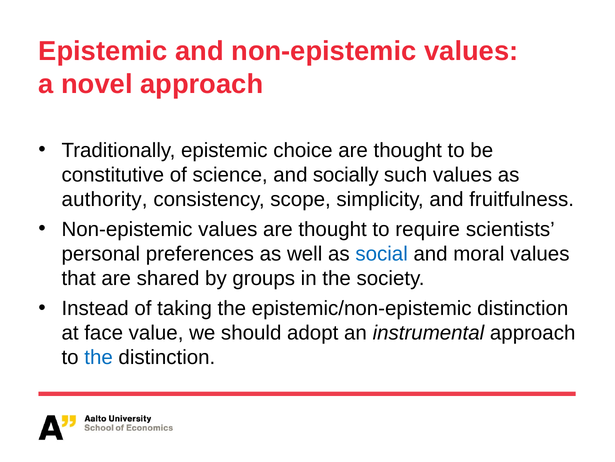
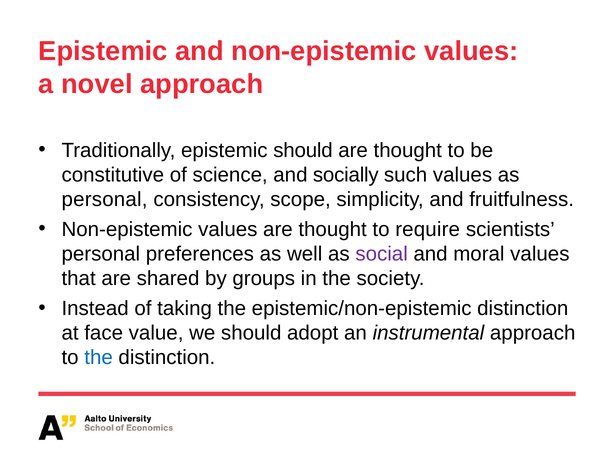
epistemic choice: choice -> should (303, 150)
authority: authority -> personal (105, 199)
social colour: blue -> purple (382, 254)
